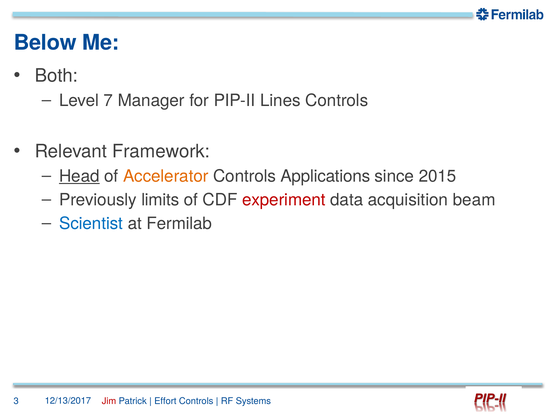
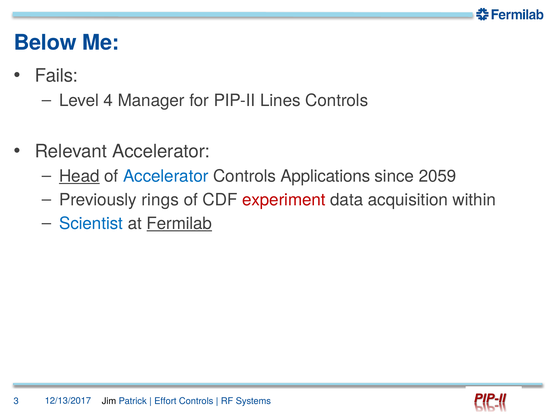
Both: Both -> Fails (56, 76)
7: 7 -> 4 (108, 100)
Relevant Framework: Framework -> Accelerator (161, 151)
Accelerator colour: orange -> blue (166, 176)
2015: 2015 -> 2059 (438, 176)
limits: limits -> rings (160, 200)
beam: beam -> within (474, 200)
Fermilab underline: none -> present (179, 224)
Jim colour: red -> black (109, 401)
